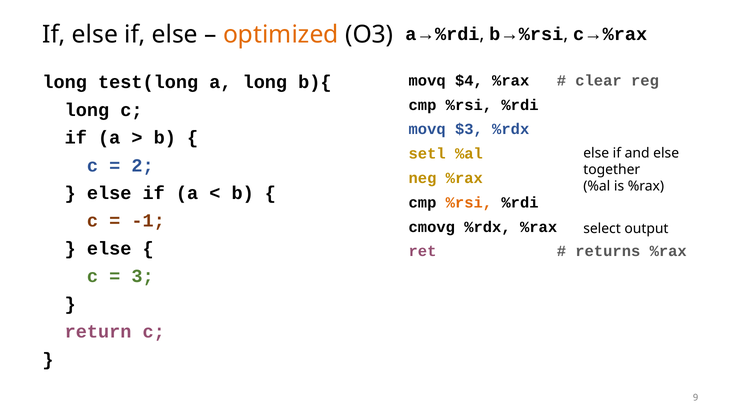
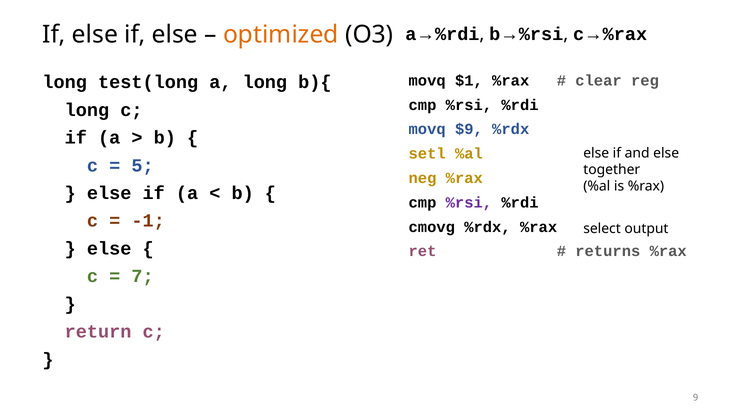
$4: $4 -> $1 (469, 80)
$3: $3 -> $9 (469, 129)
2: 2 -> 5 (143, 165)
%rsi colour: orange -> purple (469, 202)
3: 3 -> 7 (143, 276)
